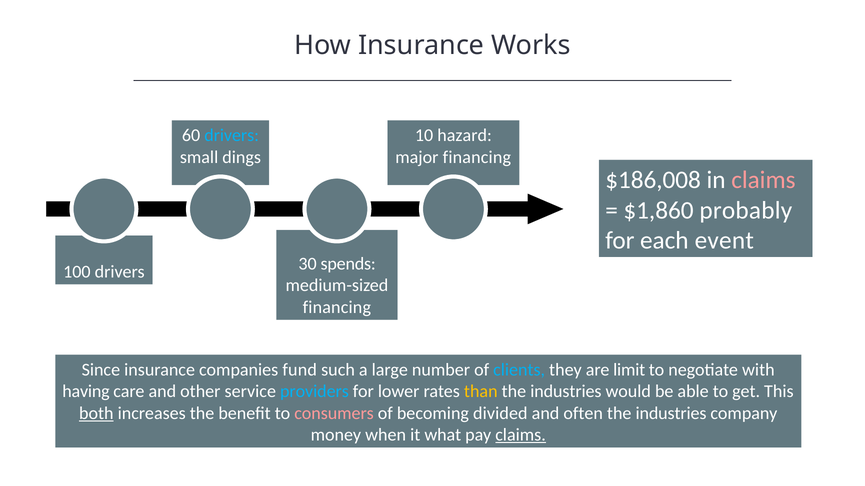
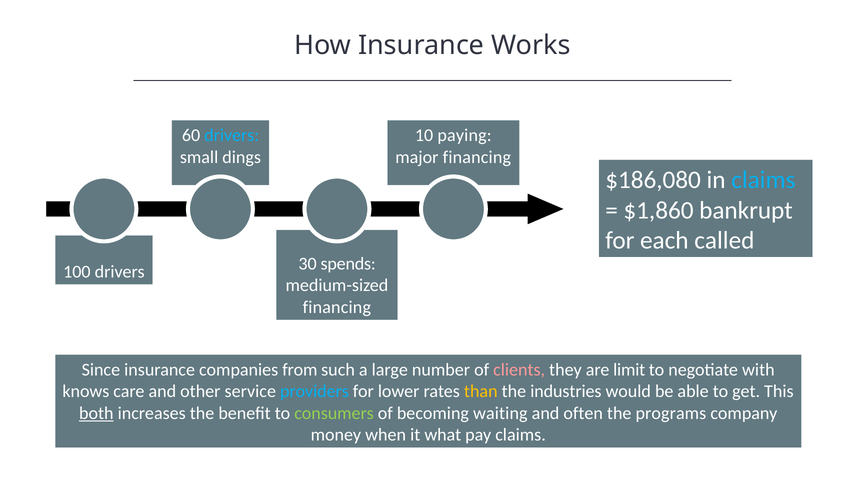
hazard: hazard -> paying (465, 136)
$186,008: $186,008 -> $186,080 (653, 180)
claims colour: pink -> light blue (763, 180)
probably: probably -> bankrupt (746, 210)
event: event -> called (724, 241)
fund: fund -> from (300, 370)
clients colour: light blue -> pink (519, 370)
having: having -> knows (86, 392)
consumers colour: pink -> light green (334, 414)
divided: divided -> waiting (500, 414)
industries: industries -> programs (671, 414)
claims underline: present -> none (521, 435)
